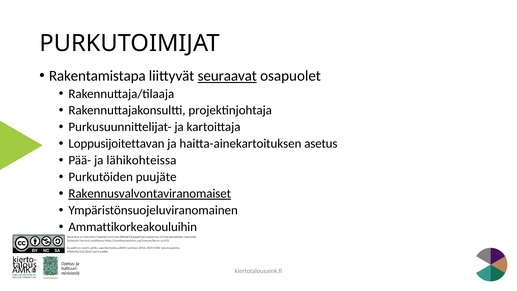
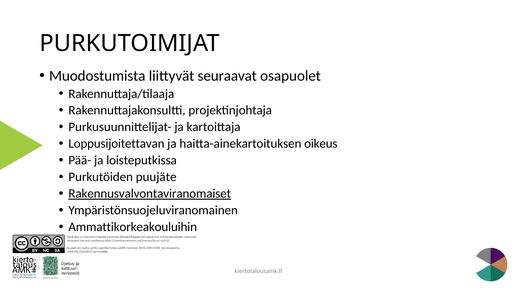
Rakentamistapa: Rakentamistapa -> Muodostumista (97, 76)
seuraavat underline: present -> none (227, 76)
asetus: asetus -> oikeus (321, 144)
lähikohteissa: lähikohteissa -> loisteputkissa (142, 160)
